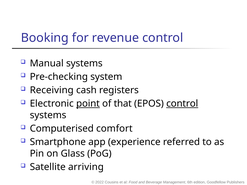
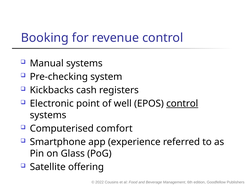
Receiving: Receiving -> Kickbacks (52, 90)
point underline: present -> none (88, 104)
that: that -> well (123, 104)
arriving: arriving -> offering (86, 167)
